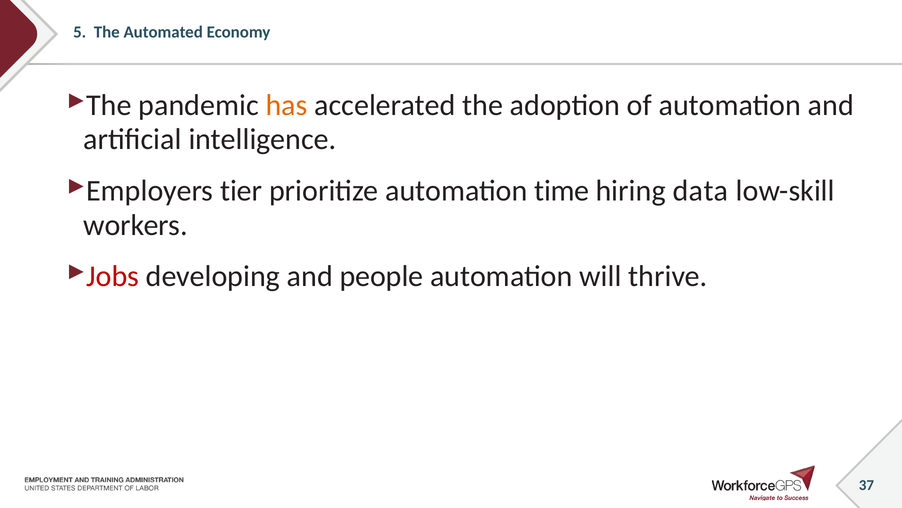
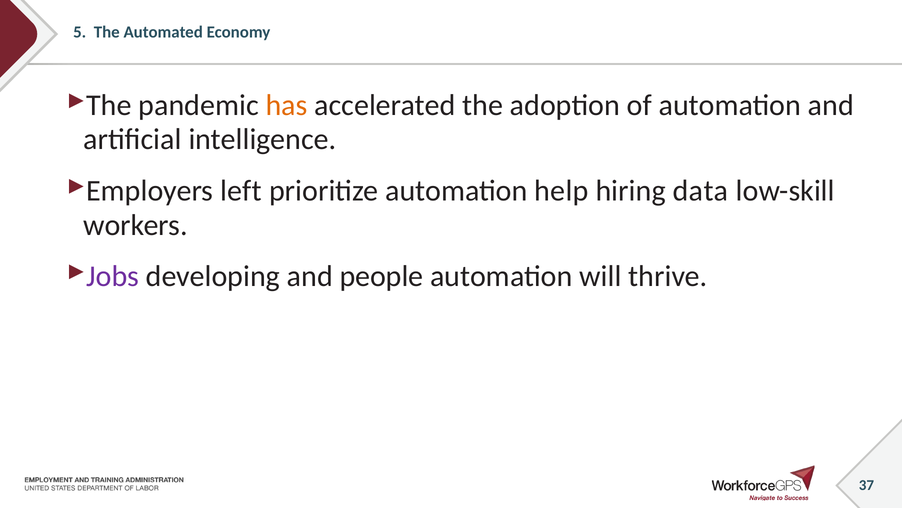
tier: tier -> left (241, 191)
time: time -> help (561, 191)
Jobs colour: red -> purple (113, 276)
